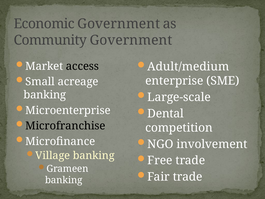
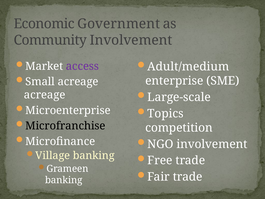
Community Government: Government -> Involvement (131, 40)
access colour: black -> purple (82, 66)
banking: banking -> acreage (45, 95)
Dental: Dental -> Topics (165, 113)
